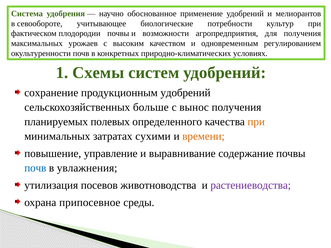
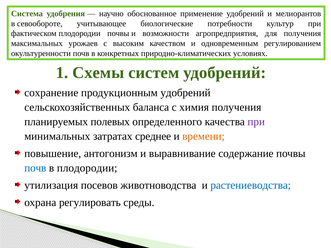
больше: больше -> баланса (151, 107)
вынос: вынос -> химия (194, 107)
при colour: orange -> purple (256, 122)
сухими: сухими -> среднее (153, 136)
управление: управление -> антогонизм (111, 154)
в увлажнения: увлажнения -> плодородии (87, 168)
растениеводства colour: purple -> blue (251, 185)
припосевное: припосевное -> регулировать (90, 203)
